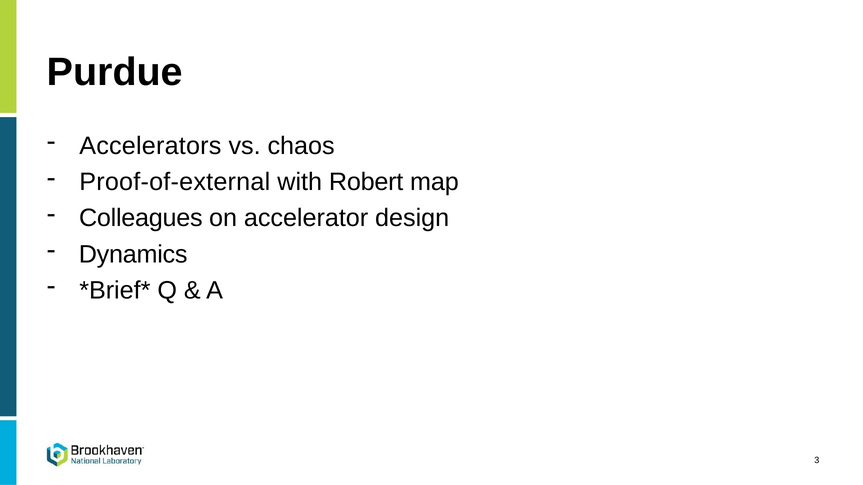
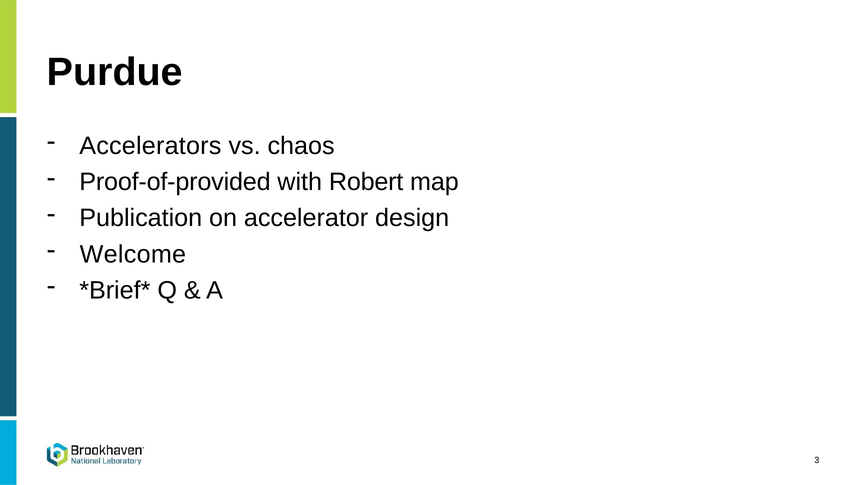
Proof-of-external: Proof-of-external -> Proof-of-provided (175, 182)
Colleagues: Colleagues -> Publication (141, 218)
Dynamics: Dynamics -> Welcome (133, 254)
